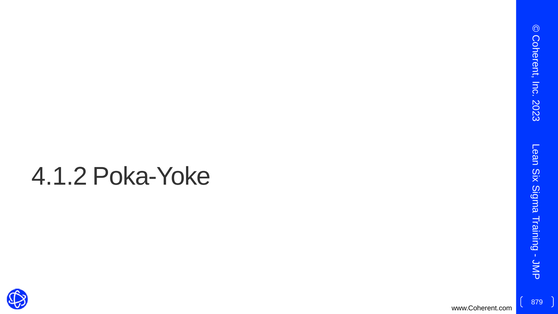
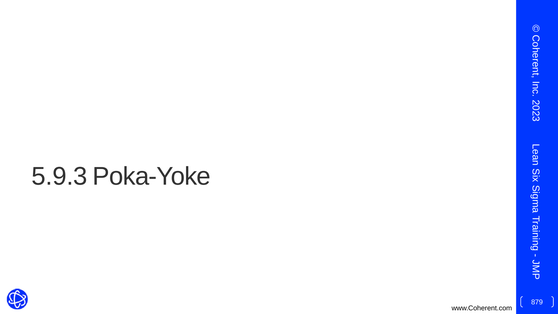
4.1.2: 4.1.2 -> 5.9.3 (60, 176)
